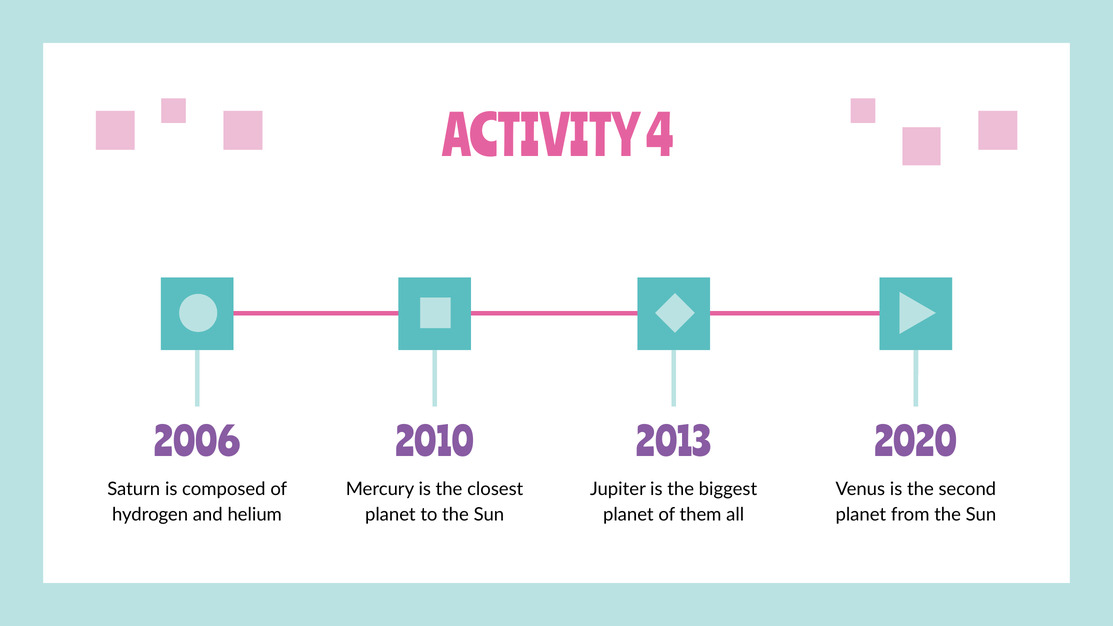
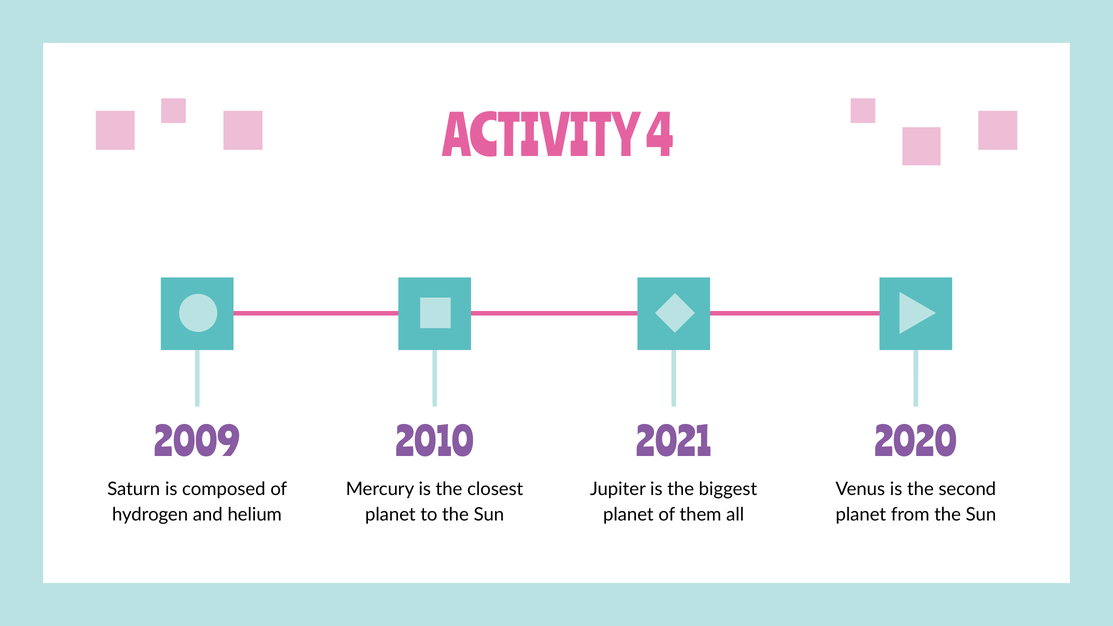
2006: 2006 -> 2009 (197, 443)
2013: 2013 -> 2021 (674, 443)
